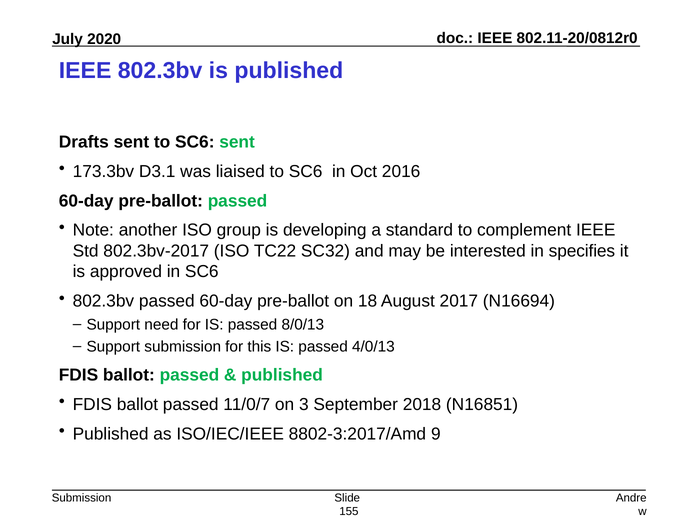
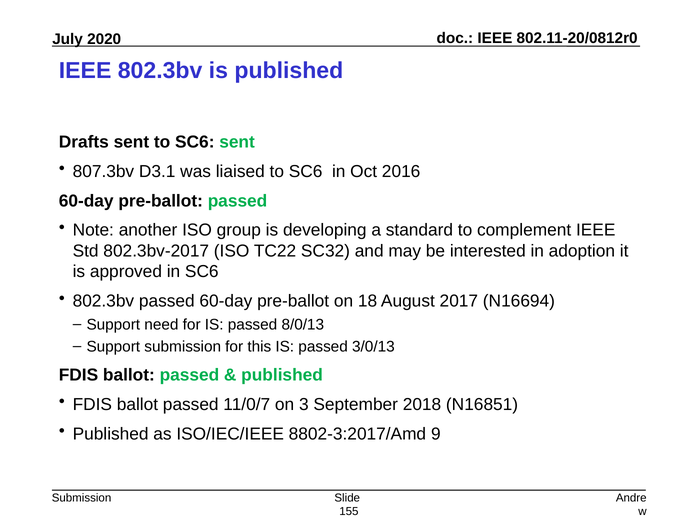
173.3bv: 173.3bv -> 807.3bv (103, 171)
specifies: specifies -> adoption (582, 251)
4/0/13: 4/0/13 -> 3/0/13 (373, 347)
